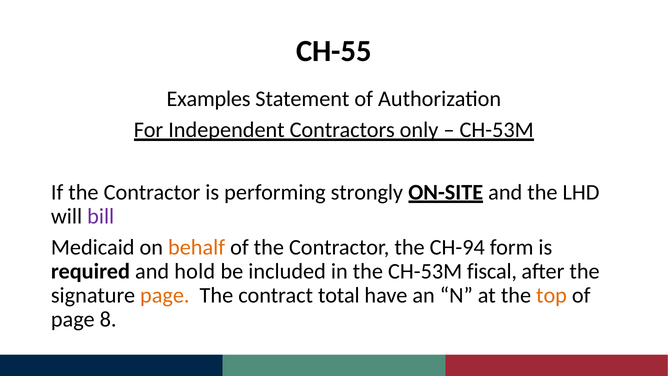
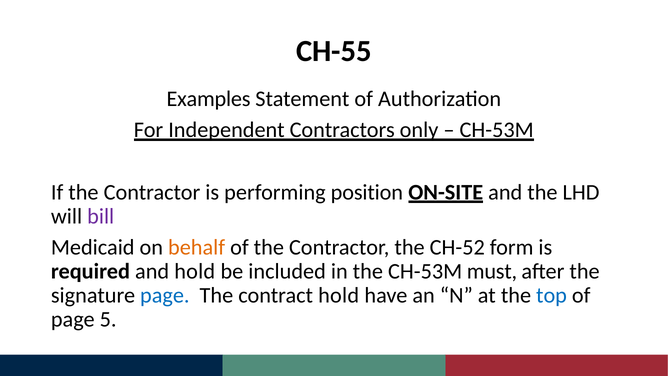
strongly: strongly -> position (367, 192)
CH-94: CH-94 -> CH-52 (457, 247)
fiscal: fiscal -> must (492, 271)
page colour: orange -> blue (165, 295)
contract total: total -> hold (339, 295)
top colour: orange -> blue (551, 295)
8: 8 -> 5 (108, 319)
